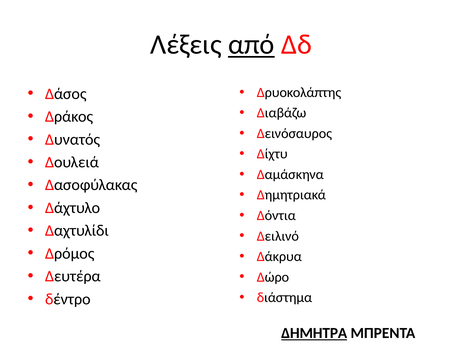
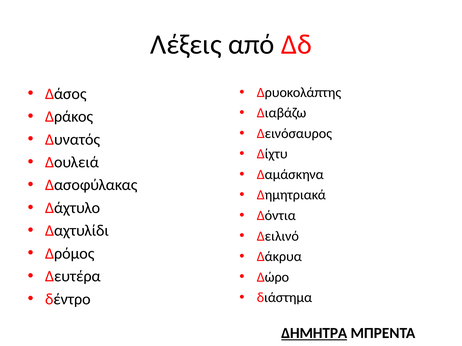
από underline: present -> none (251, 45)
